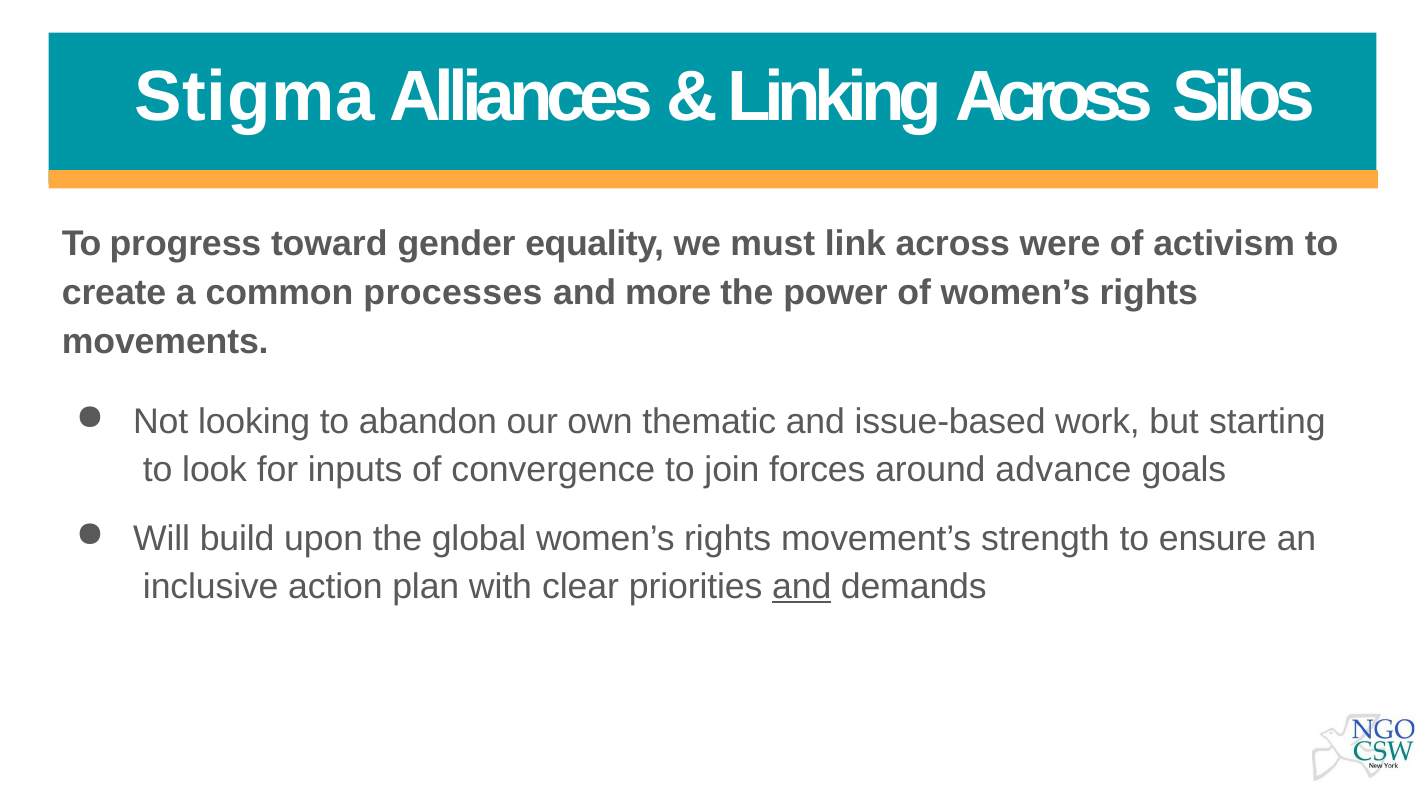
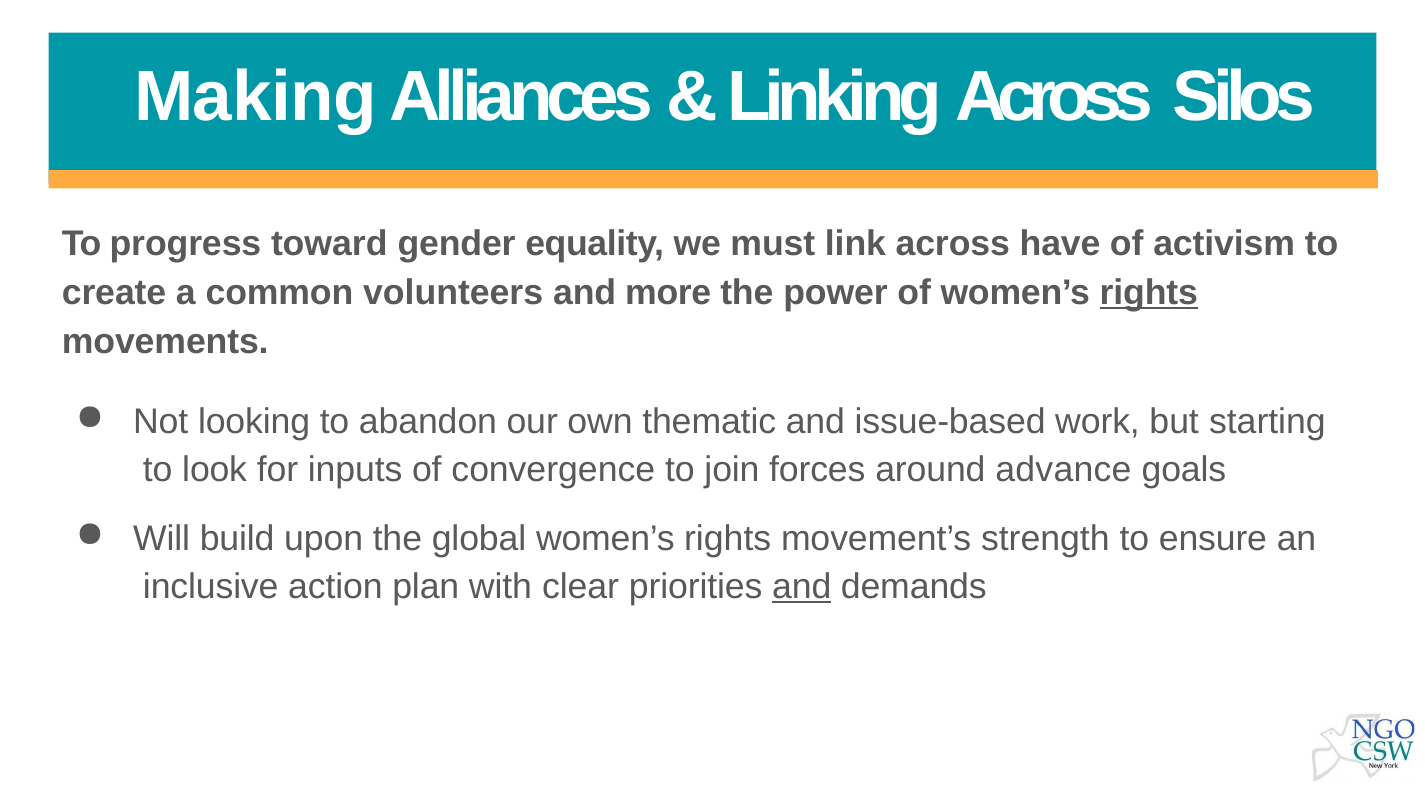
Stigma: Stigma -> Making (255, 97)
were: were -> have (1060, 244)
processes: processes -> volunteers (453, 293)
rights underline: none -> present (1149, 293)
